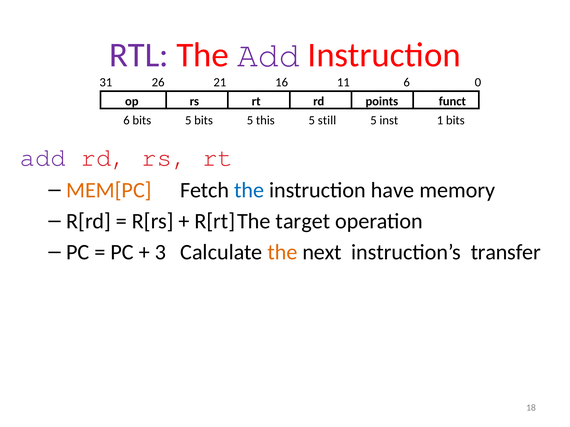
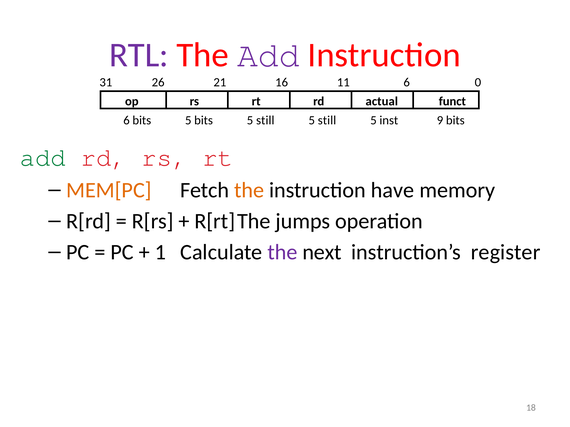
points: points -> actual (382, 101)
this: this -> still (265, 120)
1: 1 -> 9 (440, 120)
add colour: purple -> green (43, 158)
the colour: blue -> orange (249, 190)
target: target -> jumps (303, 221)
3: 3 -> 1 (160, 252)
the colour: orange -> purple (282, 252)
transfer: transfer -> register (506, 252)
